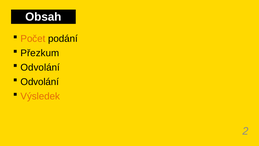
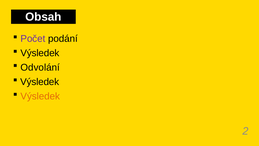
Počet colour: orange -> purple (33, 39)
Přezkum: Přezkum -> Výsledek (40, 53)
Odvolání: Odvolání -> Výsledek (40, 82)
